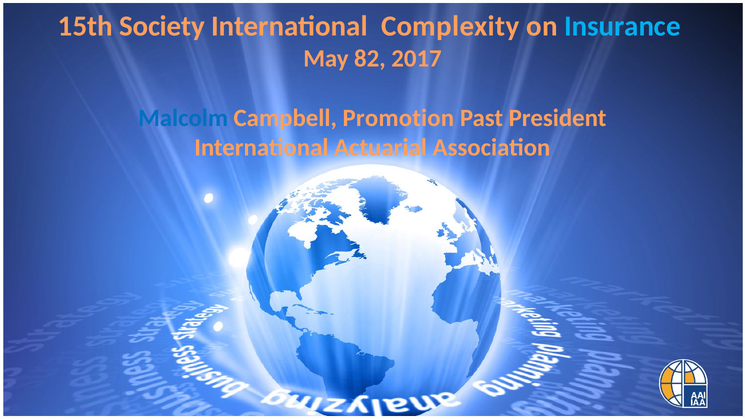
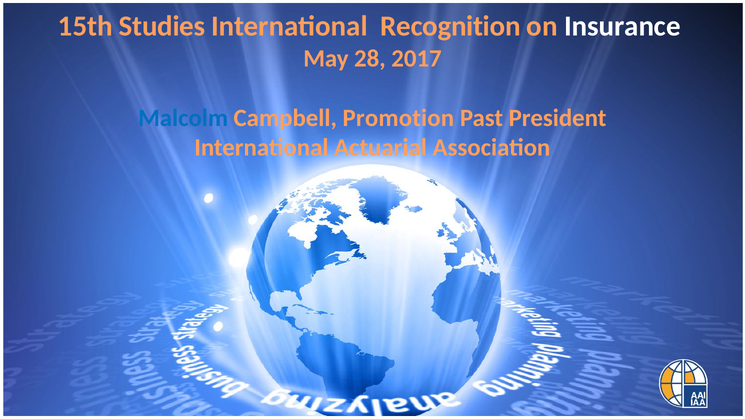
Society: Society -> Studies (162, 26)
Complexity: Complexity -> Recognition (450, 26)
Insurance colour: light blue -> white (622, 26)
82: 82 -> 28 (370, 58)
